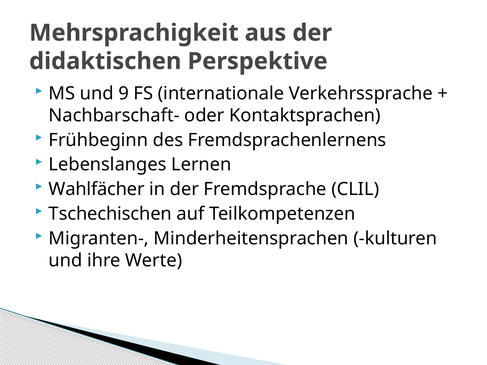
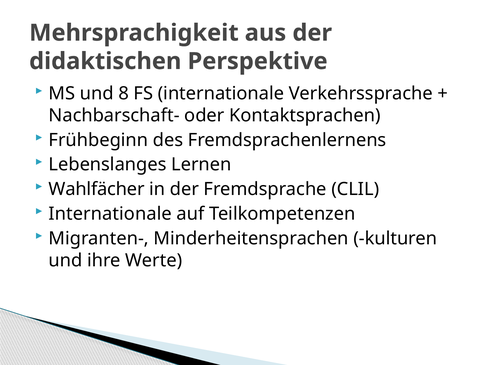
9: 9 -> 8 (124, 94)
Tschechischen: Tschechischen -> Internationale (110, 214)
